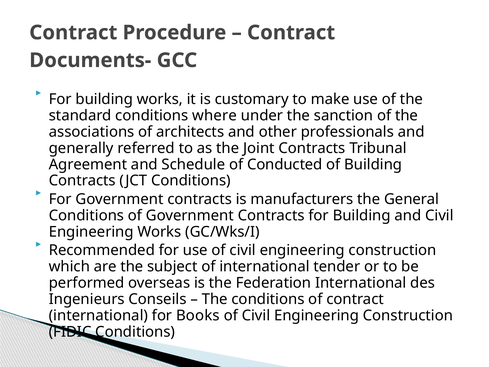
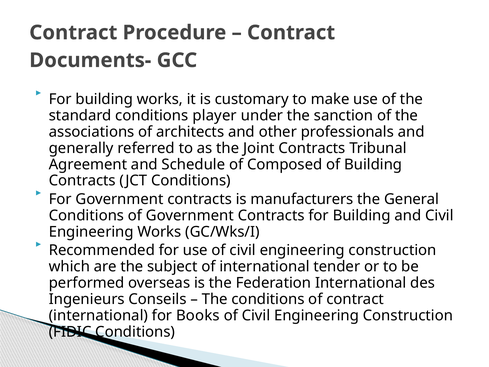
where: where -> player (215, 115)
Conducted: Conducted -> Composed (285, 164)
